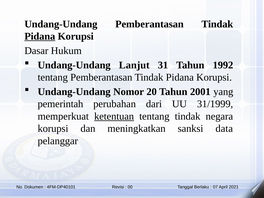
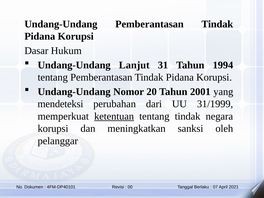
Pidana underline: present -> none (40, 36)
1992: 1992 -> 1994 (223, 65)
pemerintah: pemerintah -> mendeteksi (60, 104)
data: data -> oleh (224, 129)
